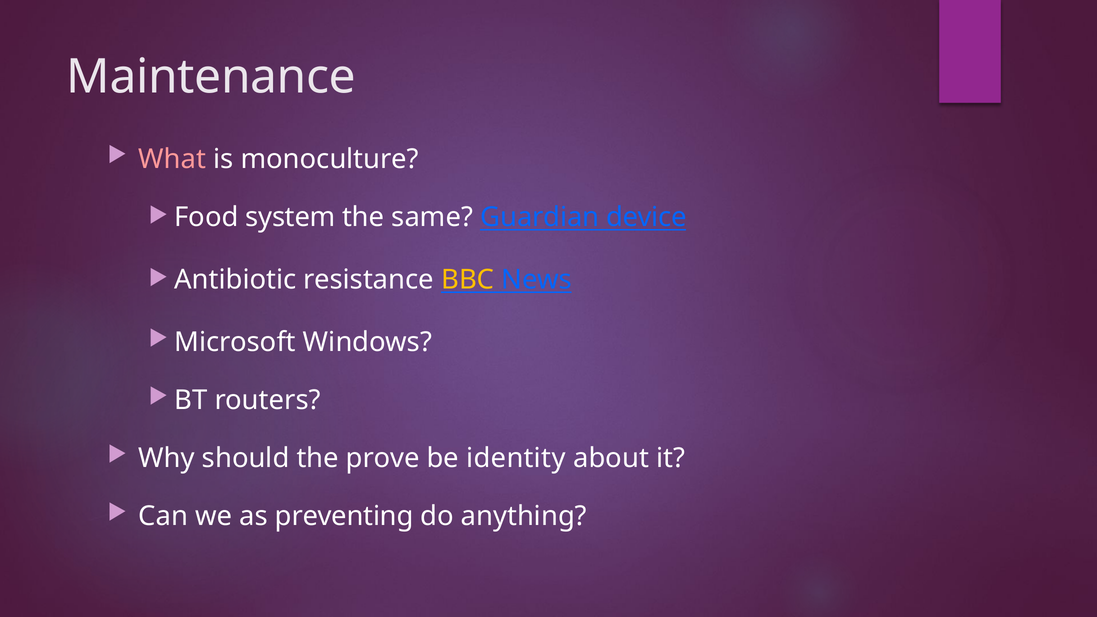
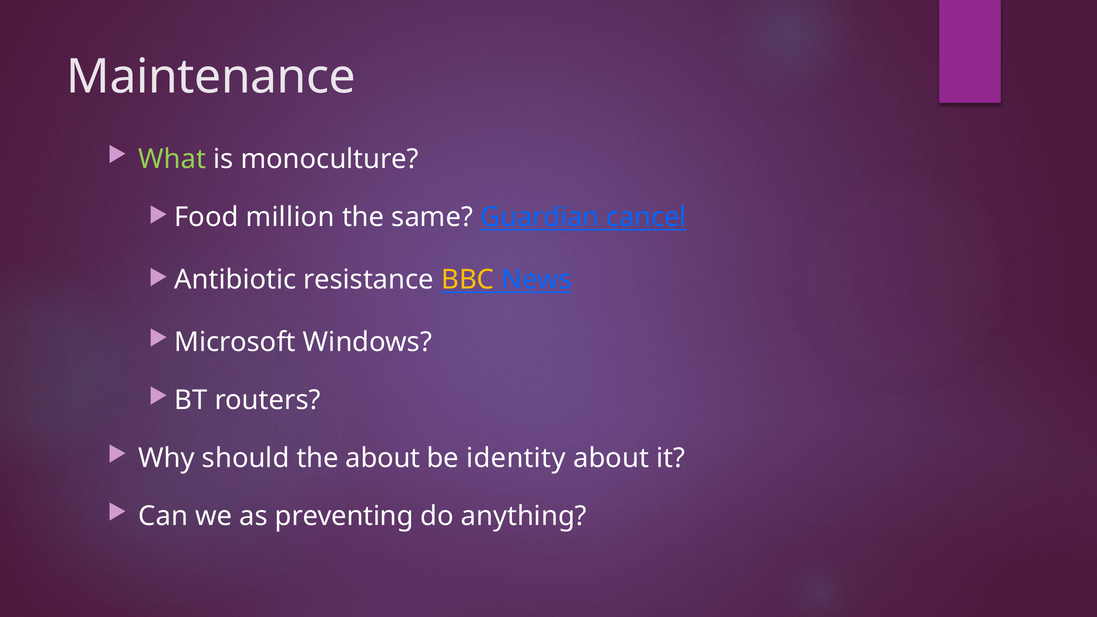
What colour: pink -> light green (172, 159)
system: system -> million (290, 217)
device: device -> cancel (646, 217)
the prove: prove -> about (383, 458)
